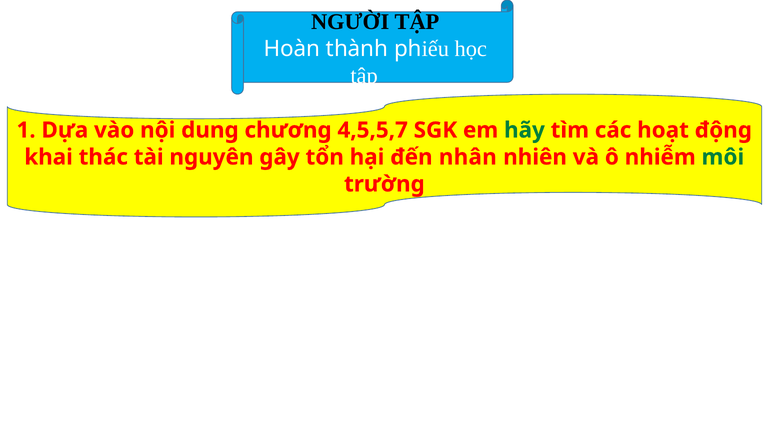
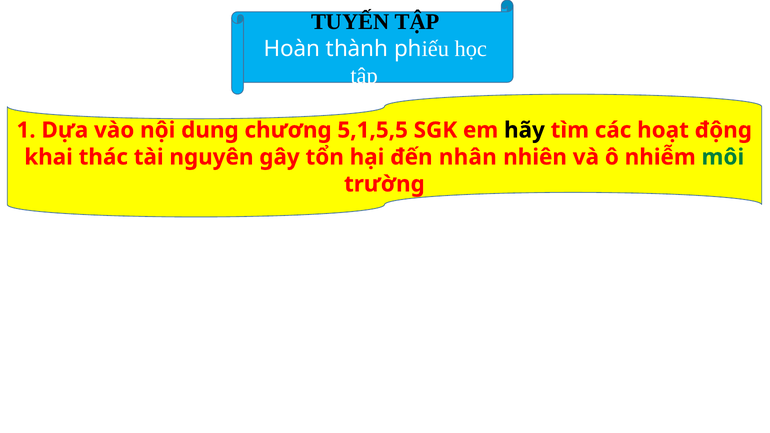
NGƯỜI: NGƯỜI -> TUYẾN (350, 22)
4,5,5,7: 4,5,5,7 -> 5,1,5,5 (373, 130)
hãy colour: green -> black (524, 130)
